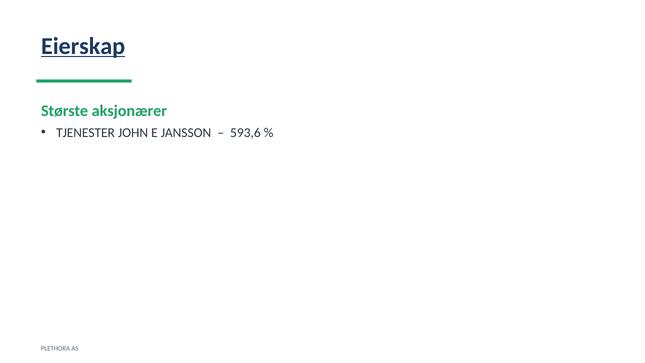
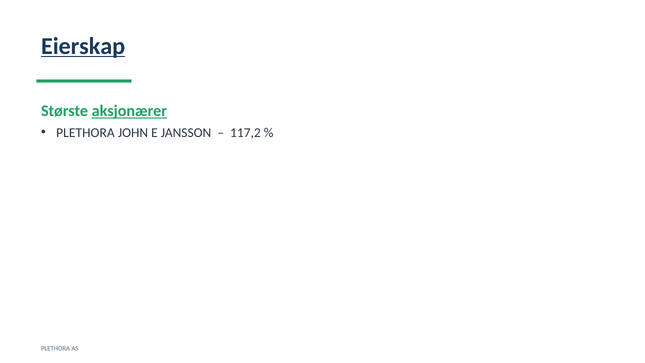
aksjonærer underline: none -> present (129, 111)
TJENESTER: TJENESTER -> PLETHORA (85, 133)
593,6: 593,6 -> 117,2 (245, 133)
